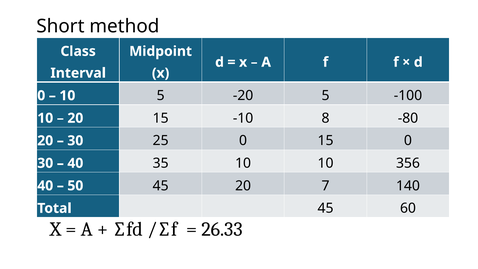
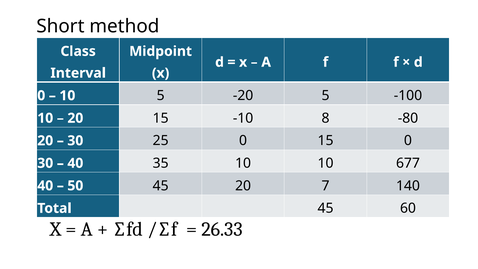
356: 356 -> 677 (408, 163)
